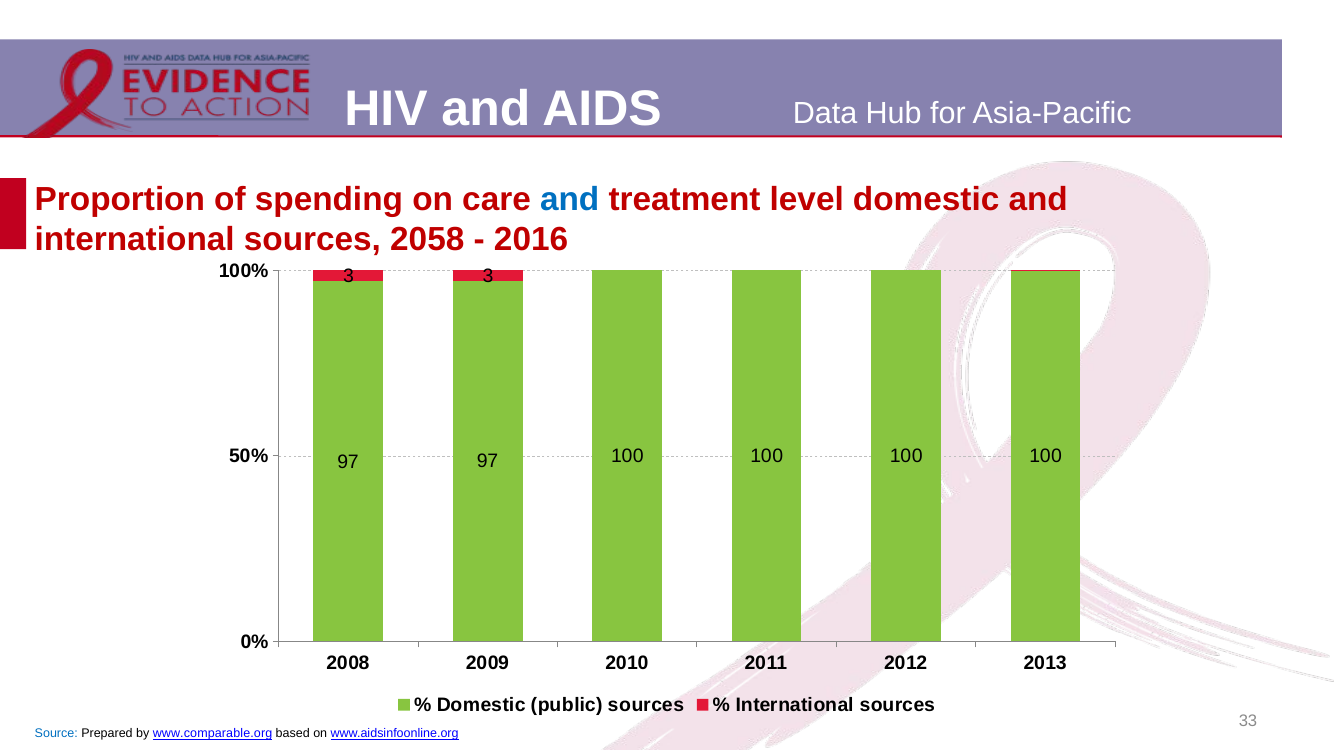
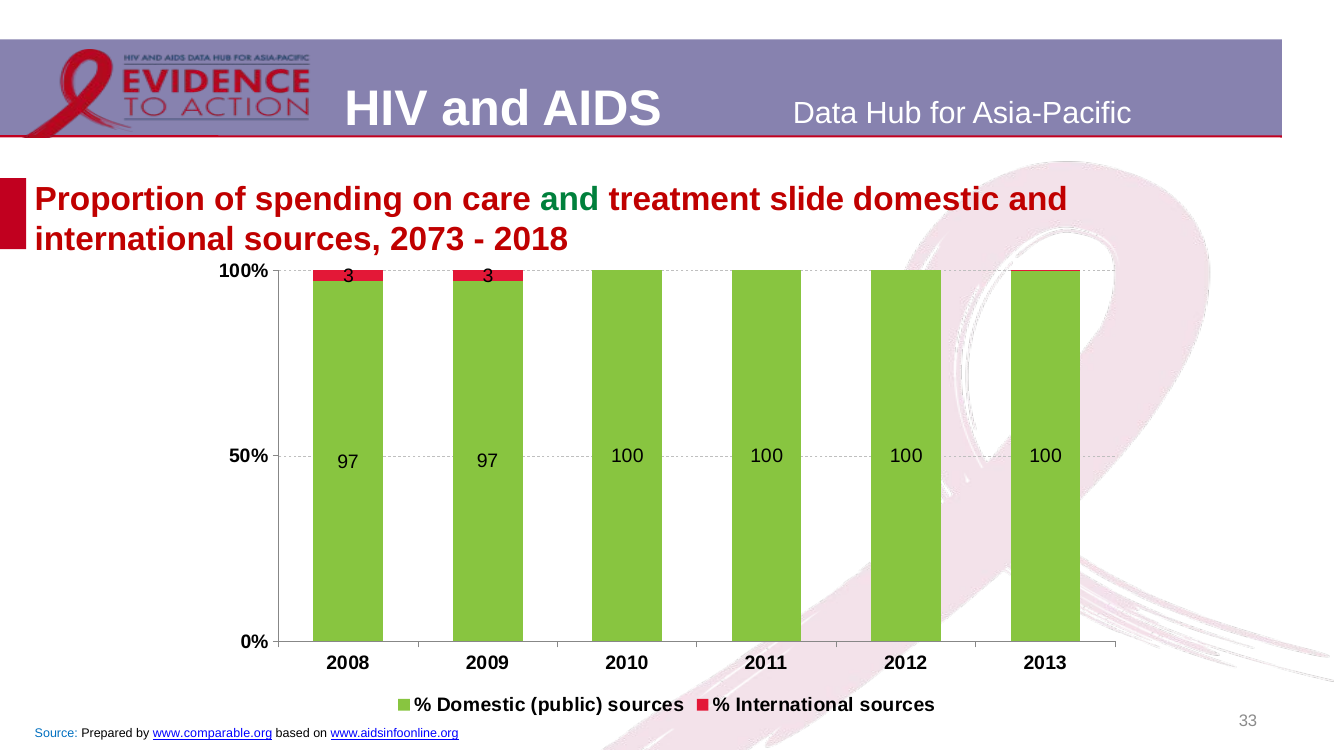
and colour: blue -> green (570, 199)
level: level -> slide (807, 199)
2058: 2058 -> 2073 (427, 239)
2016: 2016 -> 2018 (531, 239)
